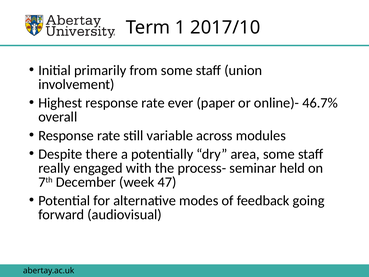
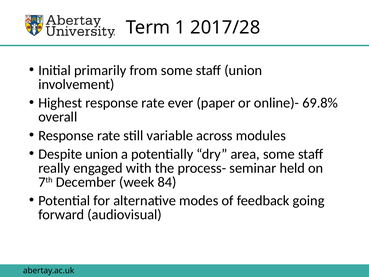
2017/10: 2017/10 -> 2017/28 (225, 28)
46.7%: 46.7% -> 69.8% (320, 103)
Despite there: there -> union (102, 154)
47: 47 -> 84 (167, 182)
